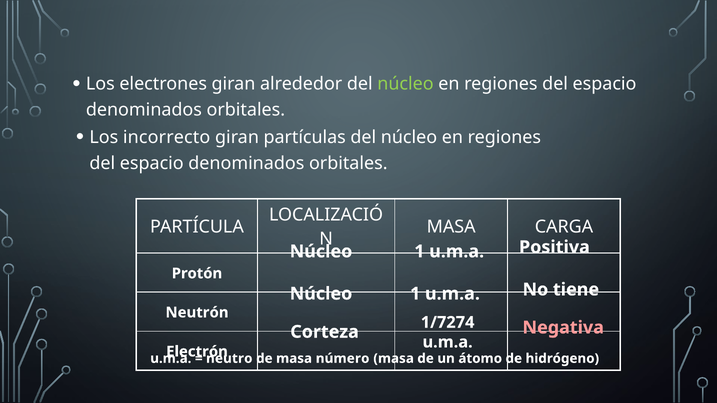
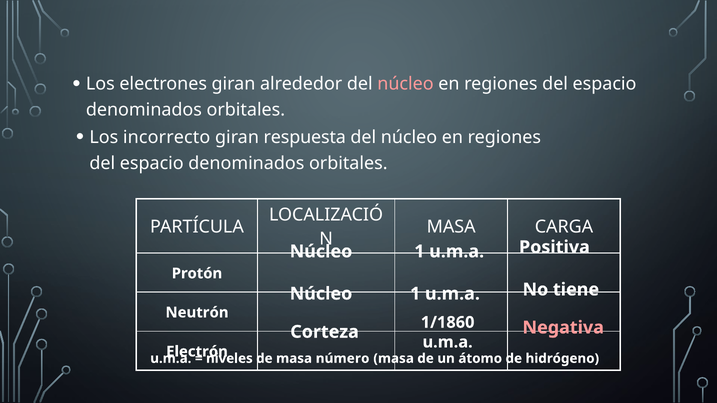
núcleo colour: light green -> pink (406, 84)
partículas: partículas -> respuesta (305, 138)
1/7274: 1/7274 -> 1/1860 (448, 323)
neutro: neutro -> niveles (229, 359)
